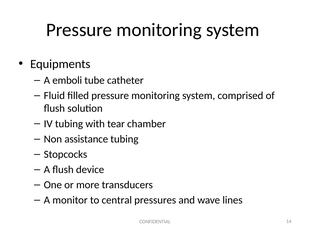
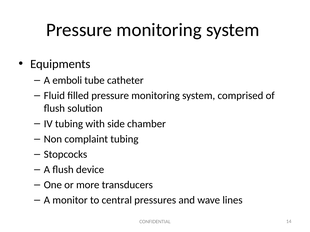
tear: tear -> side (116, 124)
assistance: assistance -> complaint (86, 139)
